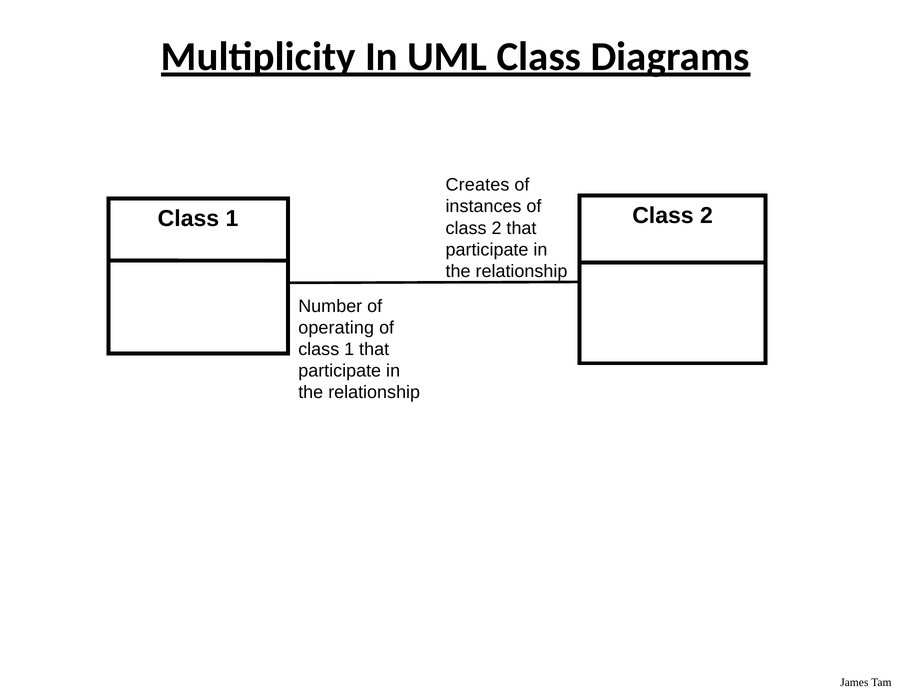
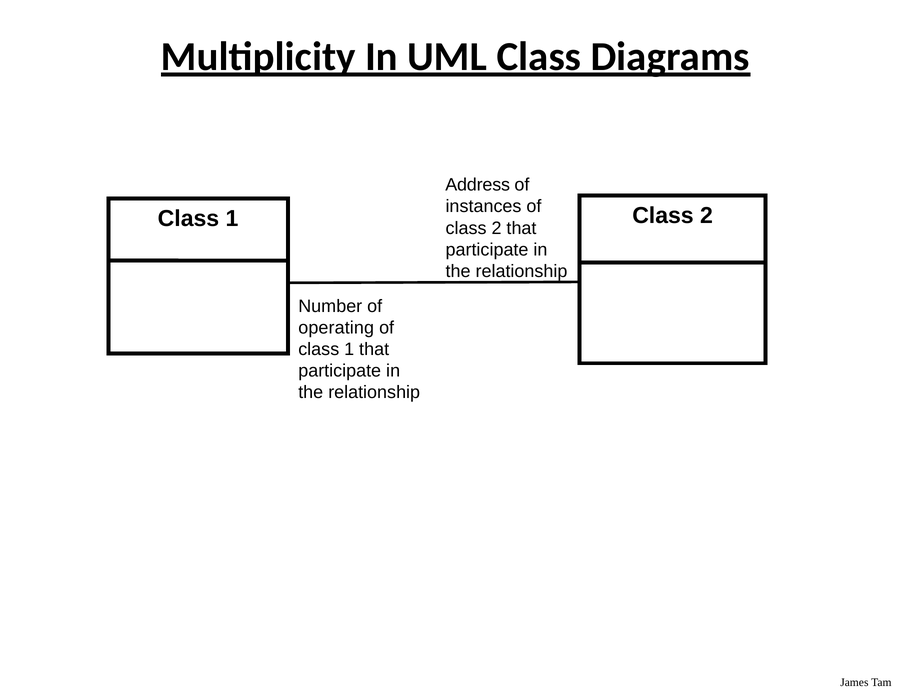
Creates: Creates -> Address (478, 185)
